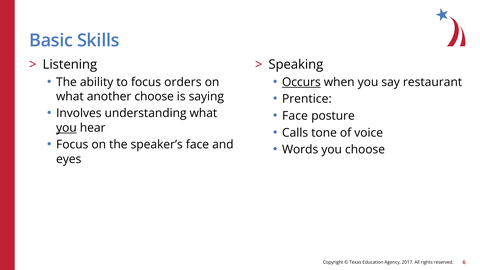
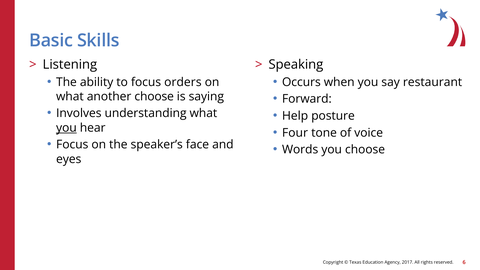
Occurs underline: present -> none (301, 82)
Prentice: Prentice -> Forward (307, 99)
Face: Face -> Help (295, 116)
Calls: Calls -> Four (295, 133)
